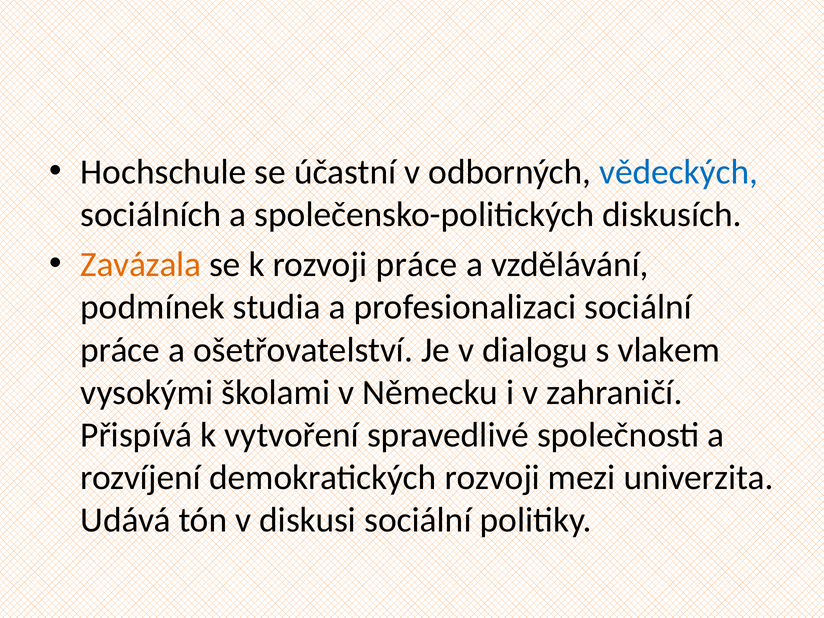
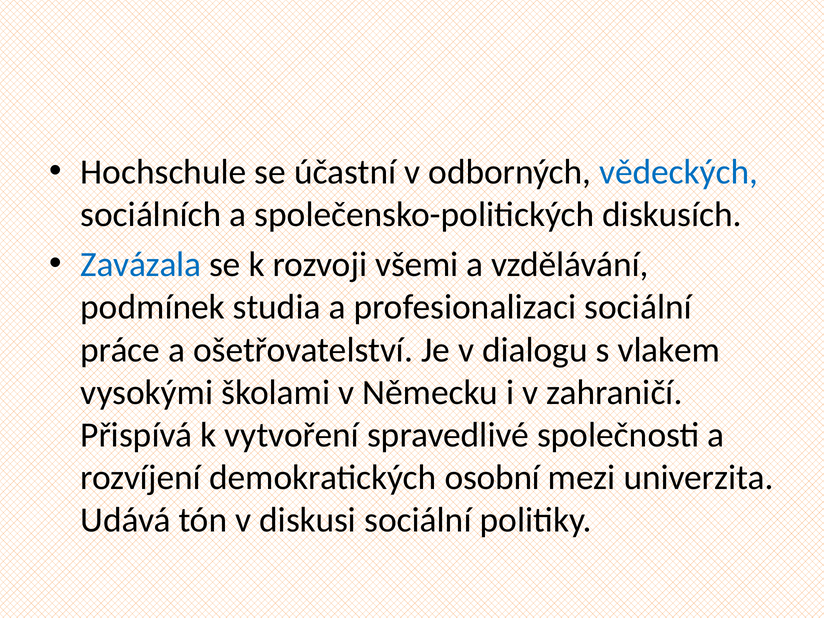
Zavázala colour: orange -> blue (141, 265)
rozvoji práce: práce -> všemi (417, 265)
demokratických rozvoji: rozvoji -> osobní (492, 478)
